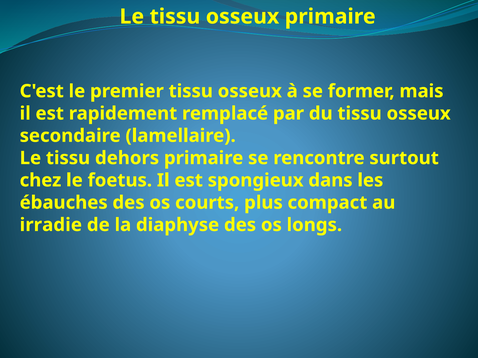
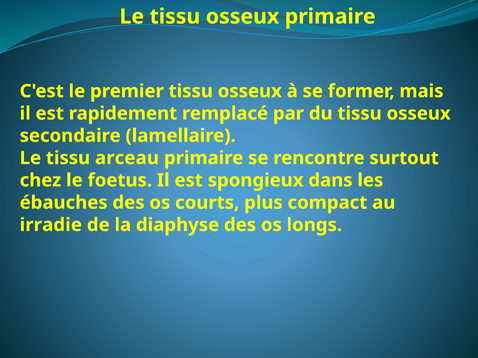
dehors: dehors -> arceau (127, 158)
